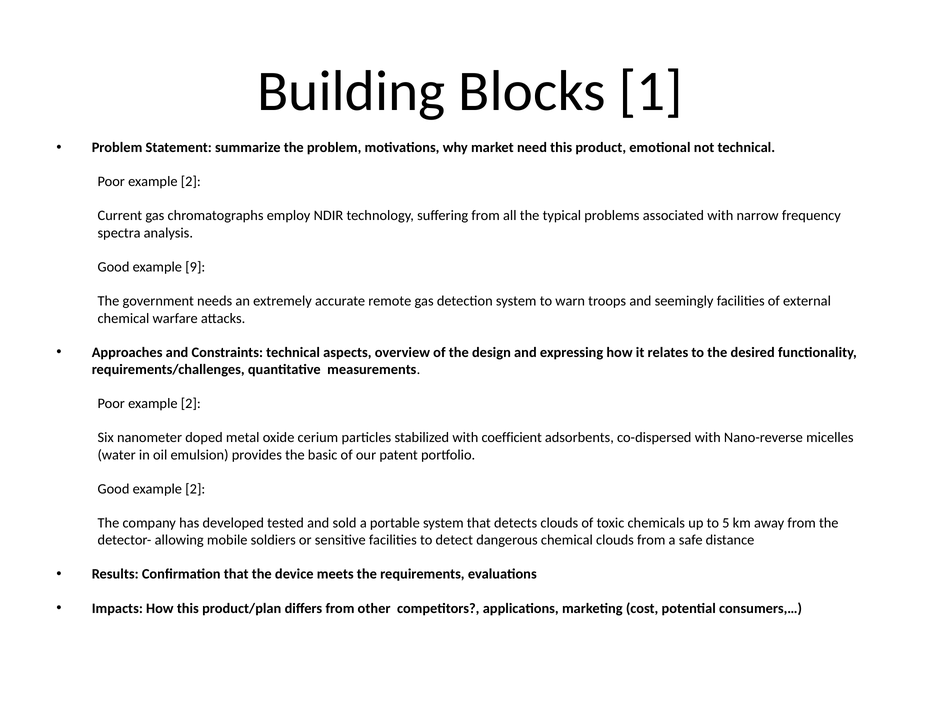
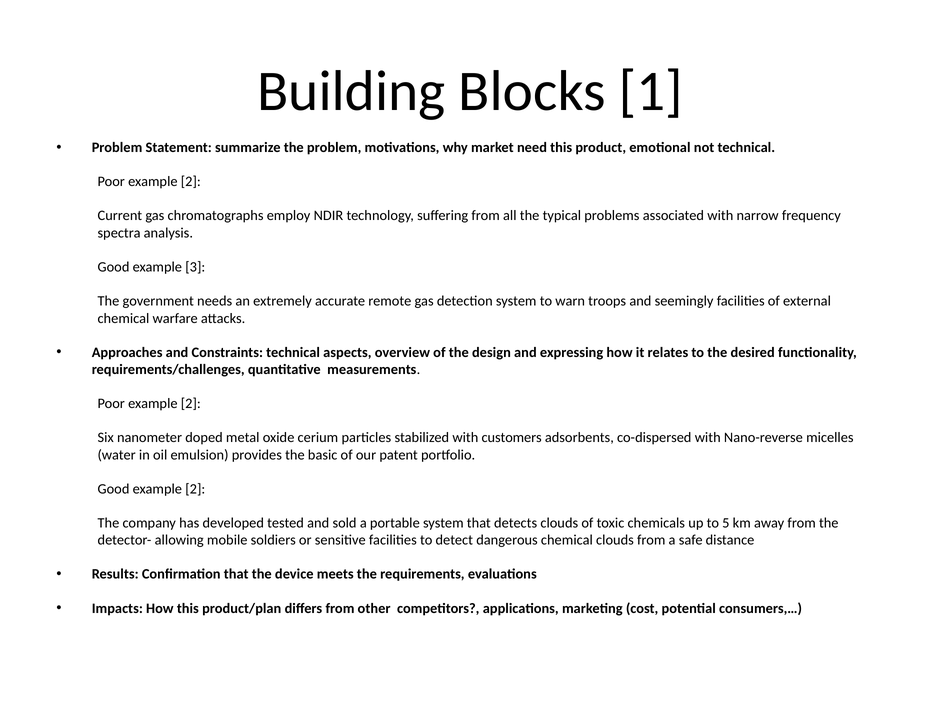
9: 9 -> 3 (195, 267)
coefficient: coefficient -> customers (512, 437)
